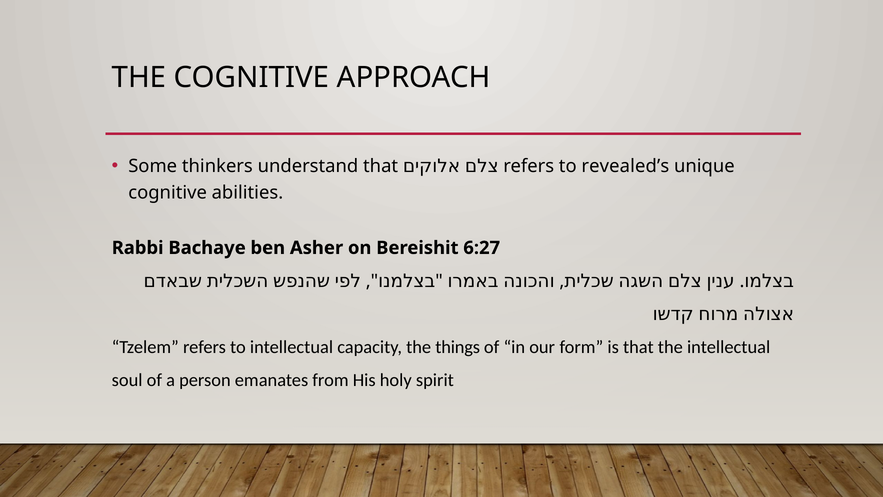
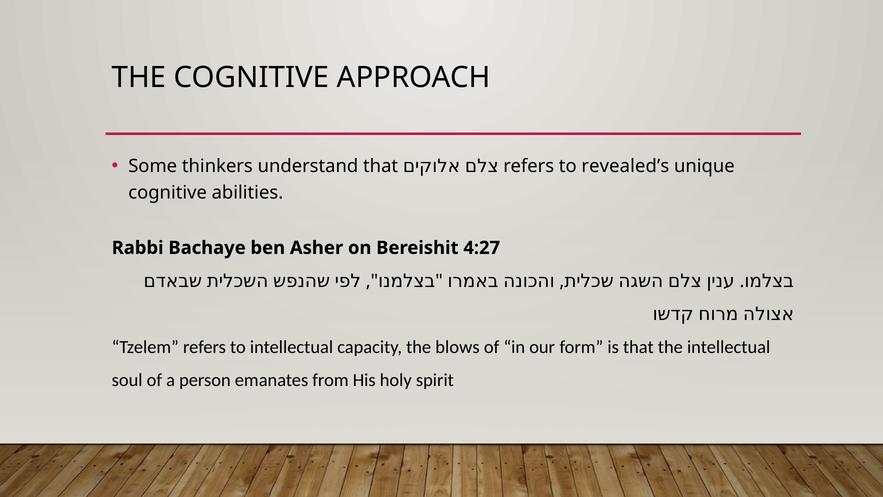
6:27: 6:27 -> 4:27 (482, 248)
things: things -> blows (458, 347)
